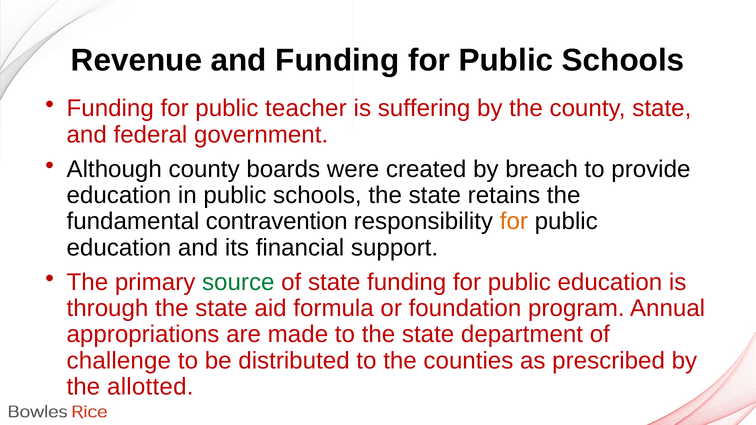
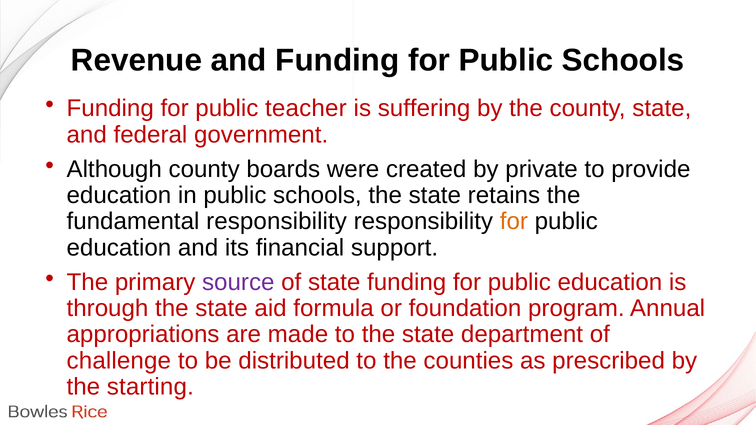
breach: breach -> private (542, 169)
fundamental contravention: contravention -> responsibility (277, 222)
source colour: green -> purple (238, 283)
allotted: allotted -> starting (150, 387)
